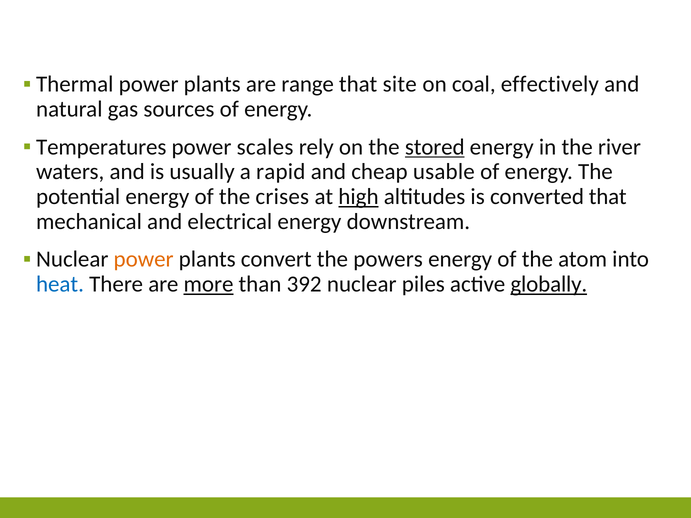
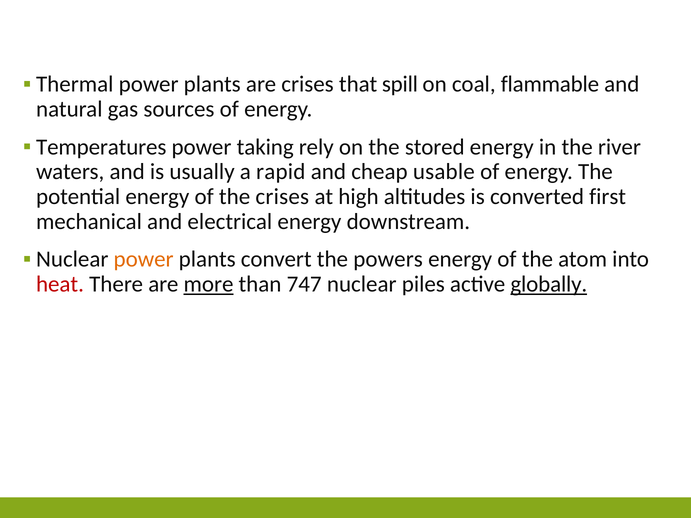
are range: range -> crises (308, 84)
site: site -> spill (400, 84)
effectively: effectively -> flammable (550, 84)
scales: scales -> taking (265, 147)
stored underline: present -> none (435, 147)
high underline: present -> none (358, 197)
converted that: that -> first (608, 197)
heat colour: blue -> red (60, 284)
392: 392 -> 747 (304, 284)
